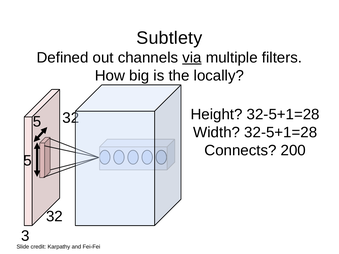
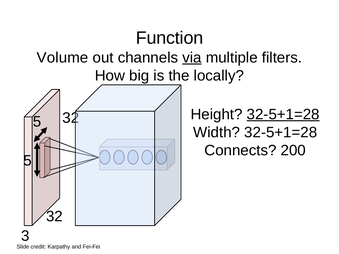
Subtlety: Subtlety -> Function (170, 38)
Defined: Defined -> Volume (62, 58)
32-5+1=28 underline: none -> present (283, 114)
